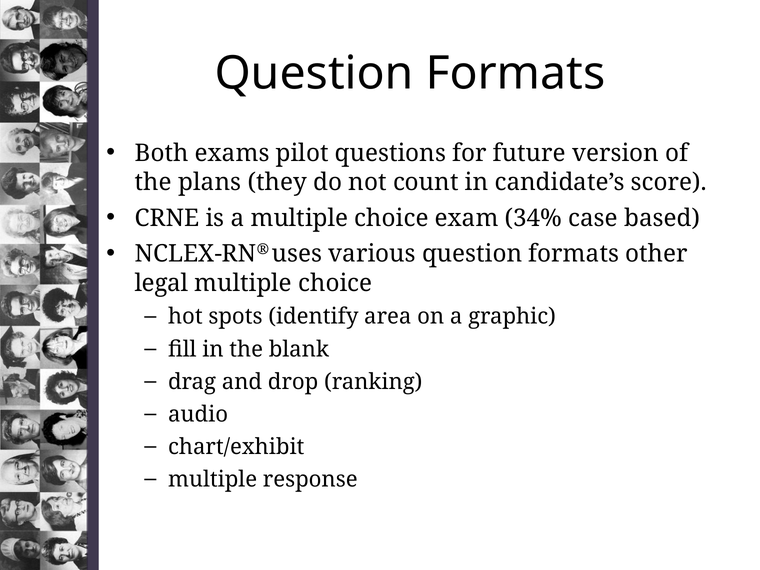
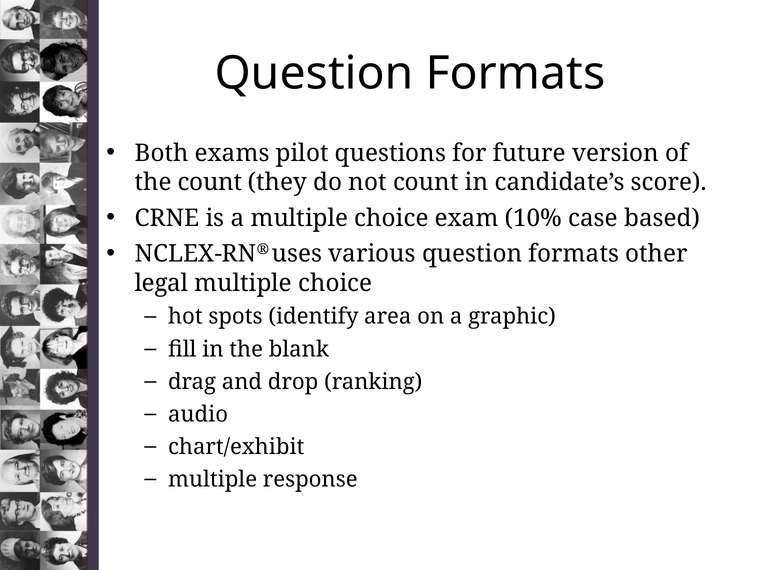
the plans: plans -> count (210, 182)
34%: 34% -> 10% (533, 218)
